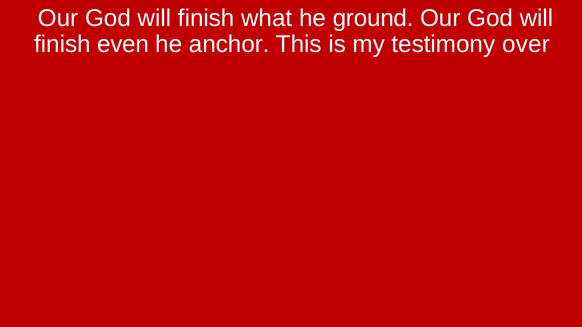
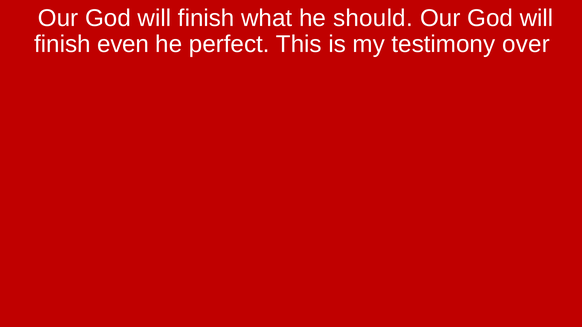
ground: ground -> should (373, 18)
anchor: anchor -> perfect (229, 44)
